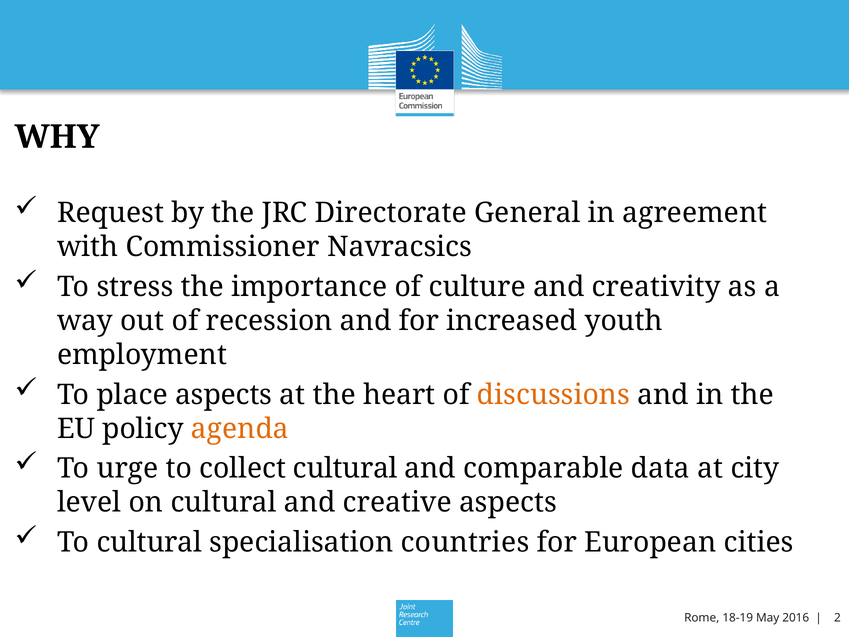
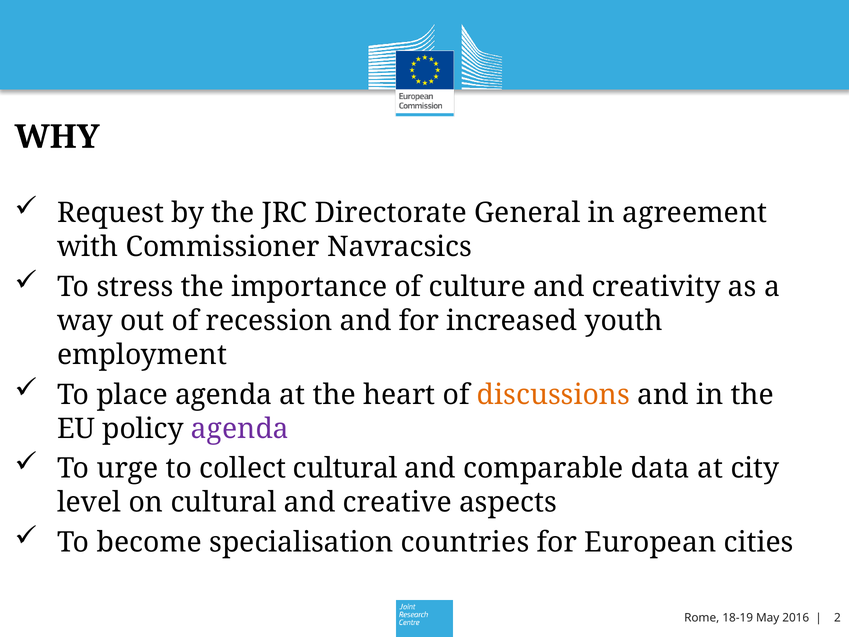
place aspects: aspects -> agenda (224, 395)
agenda colour: orange -> purple (240, 429)
To cultural: cultural -> become (149, 542)
